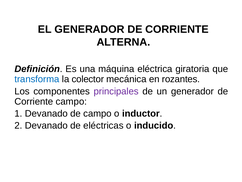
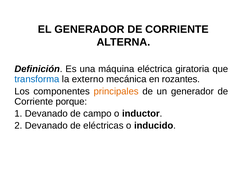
colector: colector -> externo (88, 79)
principales colour: purple -> orange (116, 91)
Corriente campo: campo -> porque (71, 101)
